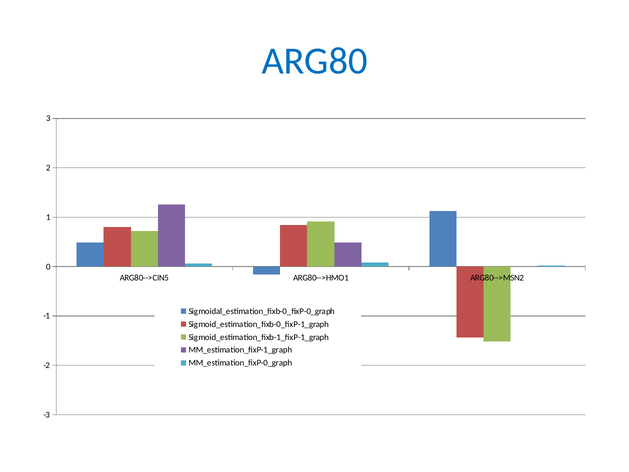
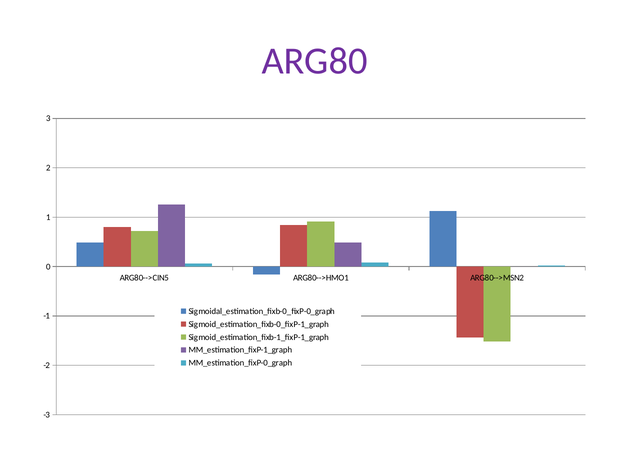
ARG80 colour: blue -> purple (314, 61)
